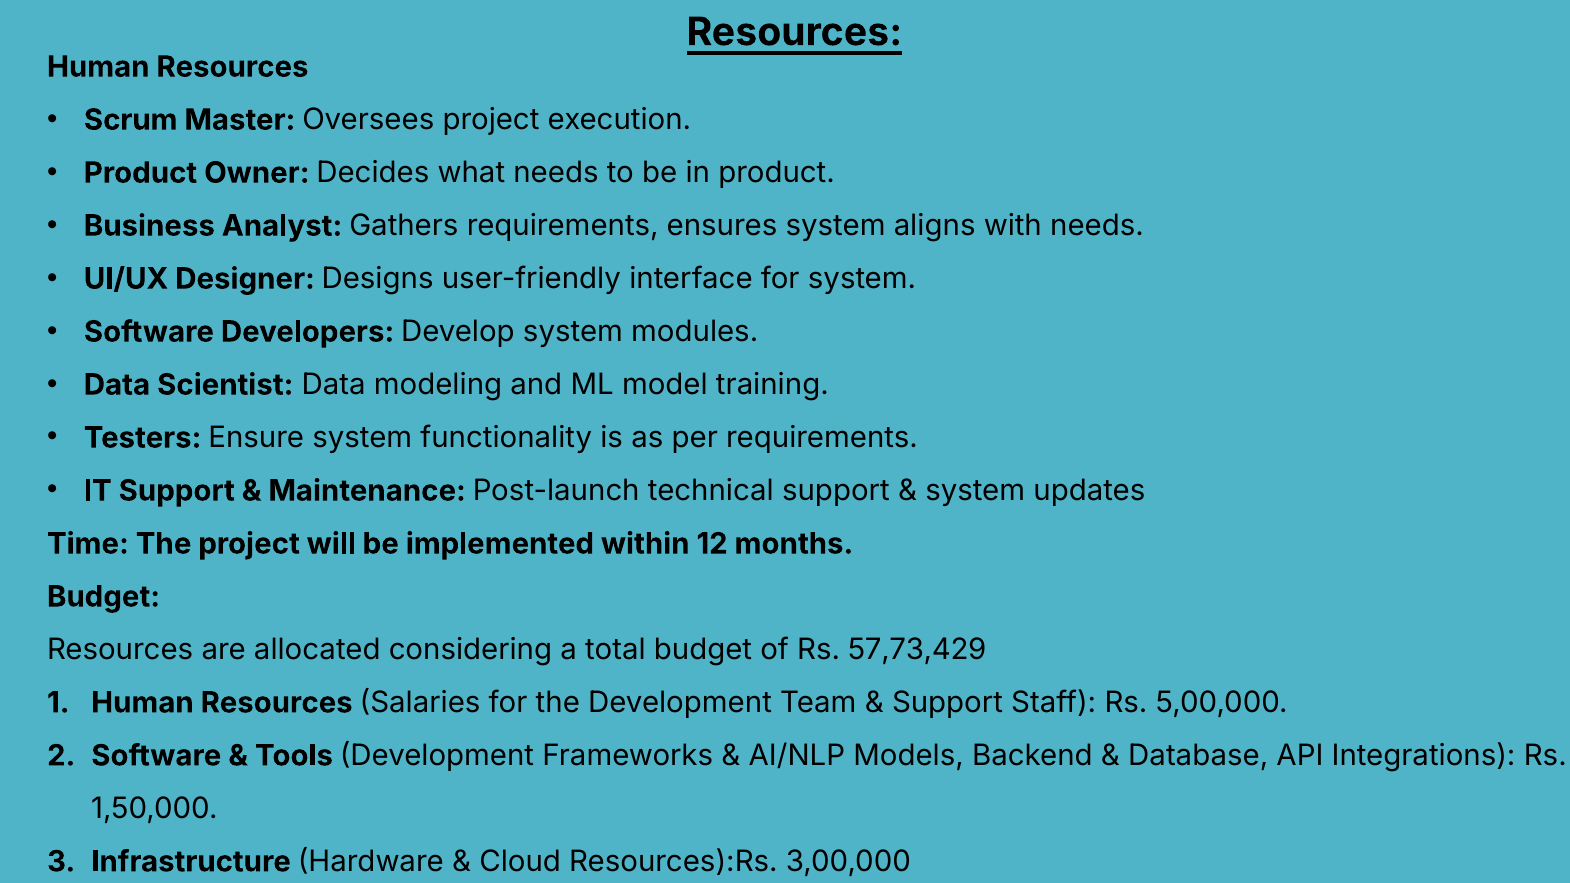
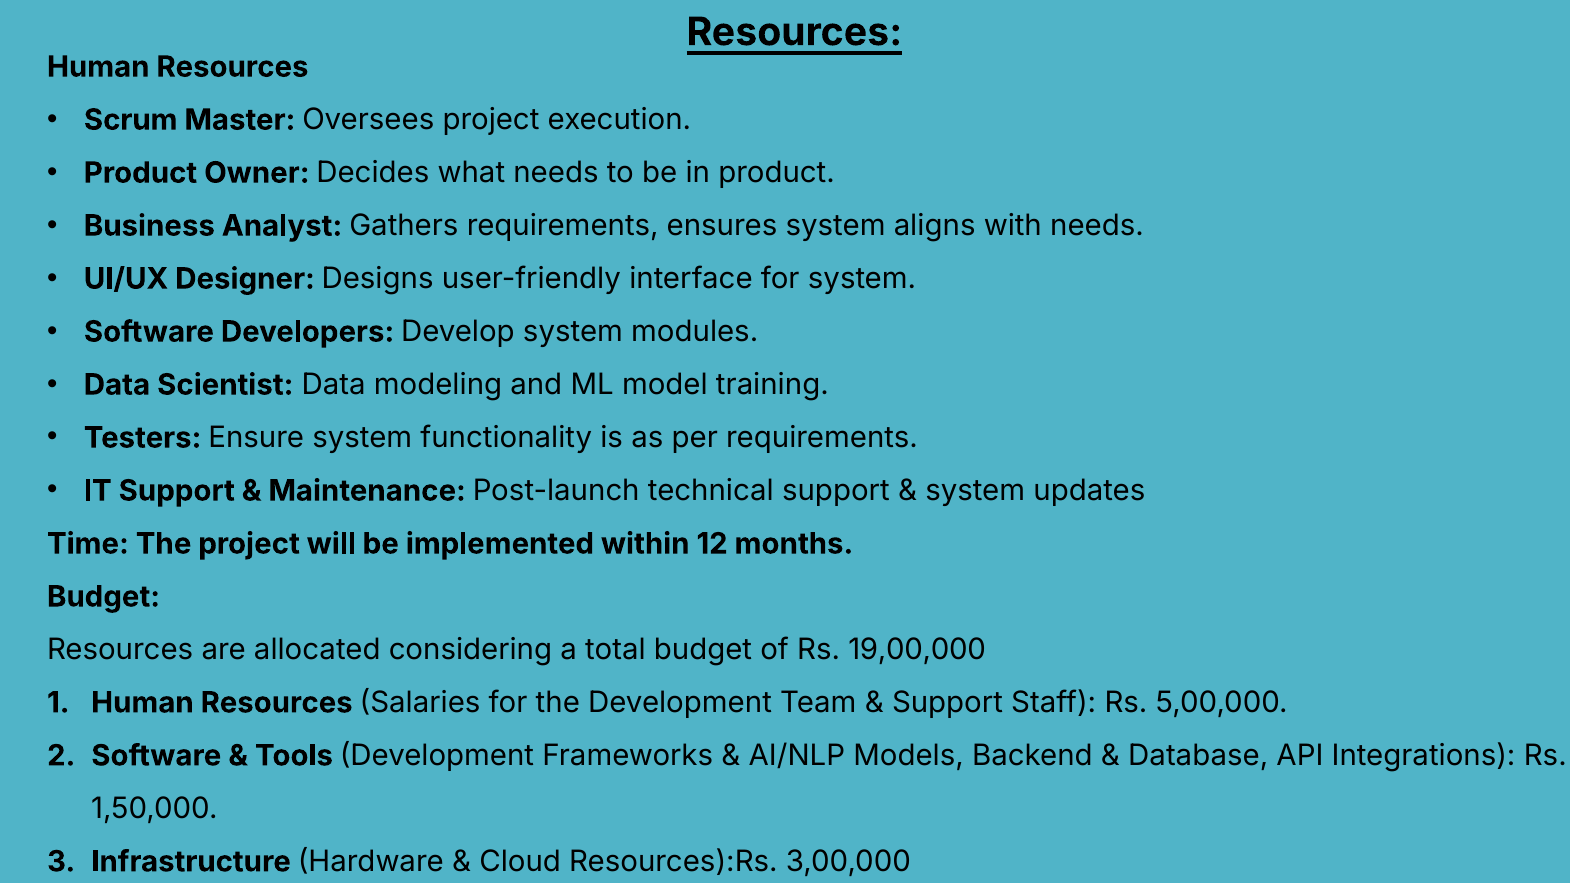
57,73,429: 57,73,429 -> 19,00,000 (917, 650)
